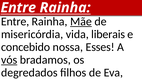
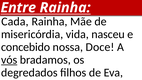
Entre: Entre -> Cada (15, 21)
Mãe underline: present -> none (81, 21)
liberais: liberais -> nasceu (108, 34)
Esses: Esses -> Doce (100, 47)
